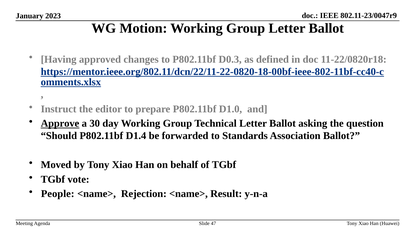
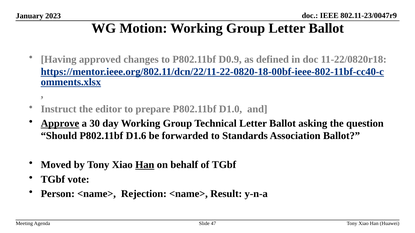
D0.3: D0.3 -> D0.9 (230, 59)
D1.4: D1.4 -> D1.6 (136, 136)
Han underline: none -> present (145, 165)
People: People -> Person (58, 194)
